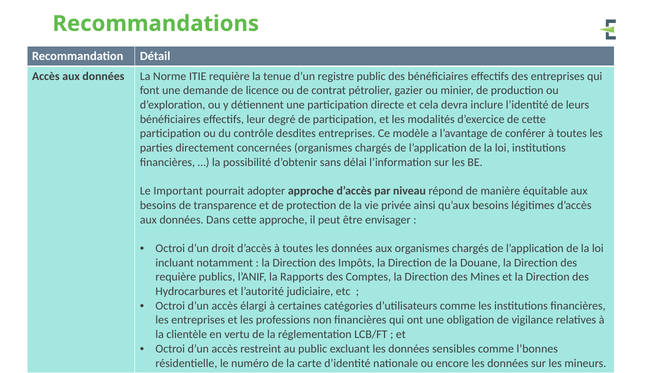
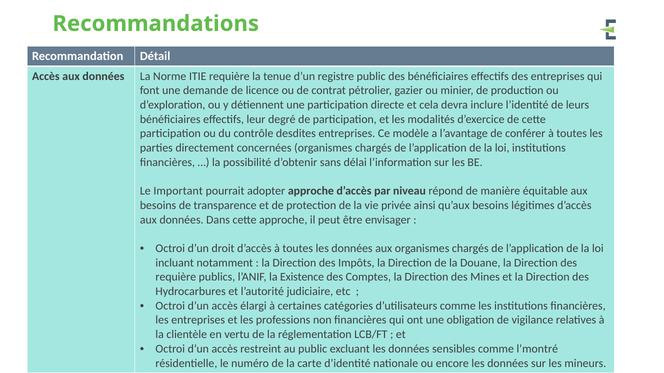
Rapports: Rapports -> Existence (302, 277)
l’bonnes: l’bonnes -> l’montré (537, 349)
